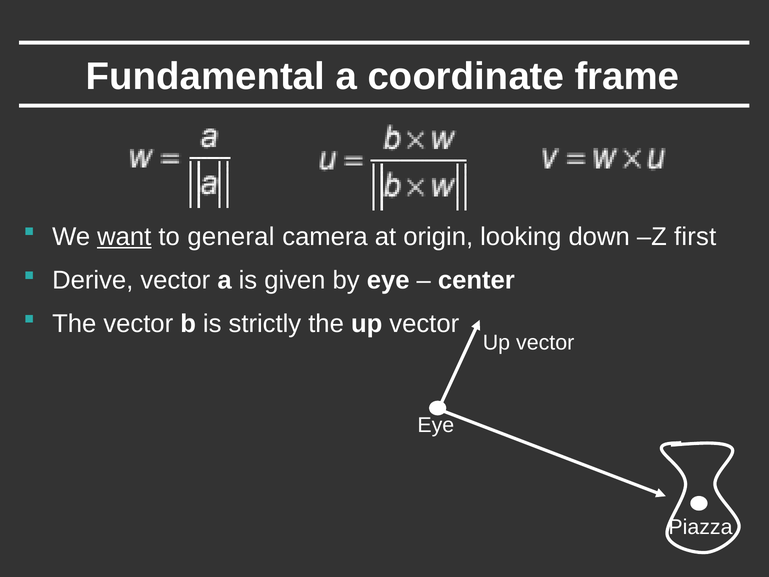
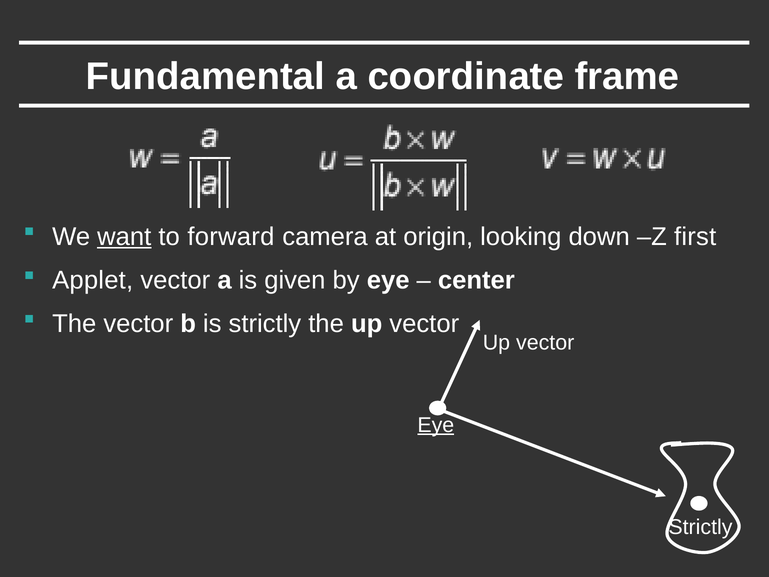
general: general -> forward (231, 237)
Derive: Derive -> Applet (93, 280)
Eye underline: none -> present (436, 425)
Piazza: Piazza -> Strictly (701, 527)
